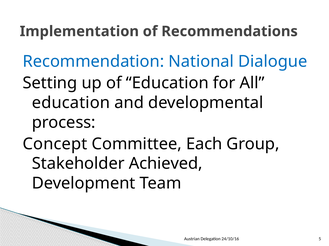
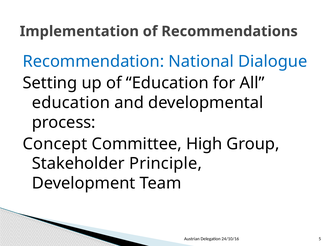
Each: Each -> High (204, 144)
Achieved: Achieved -> Principle (166, 164)
